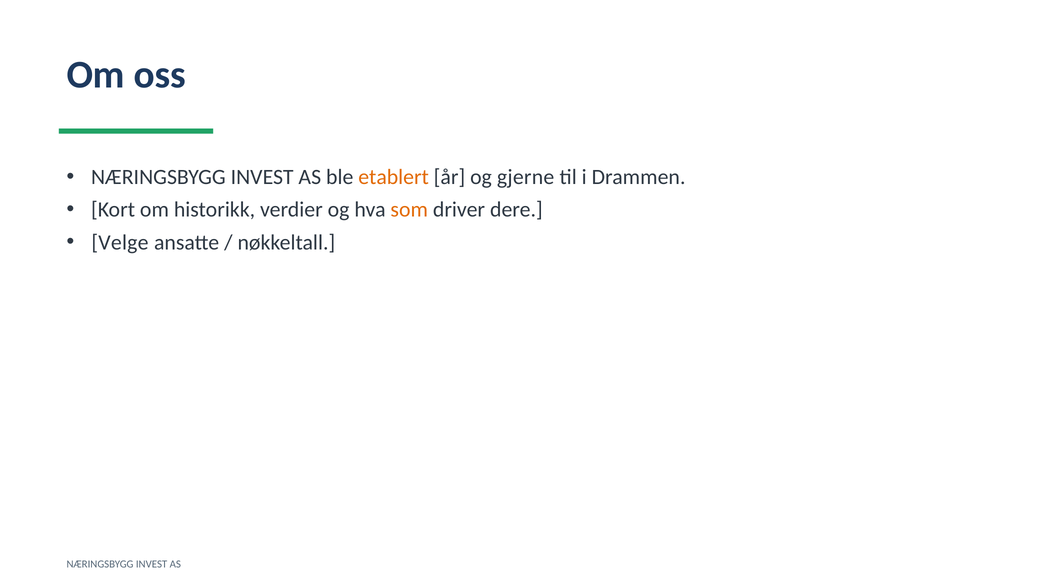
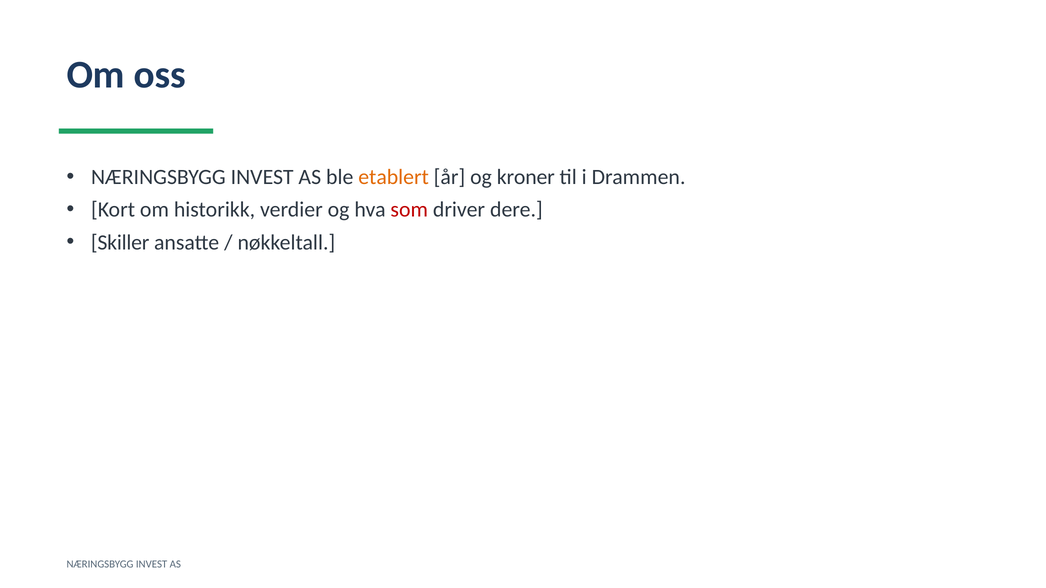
gjerne: gjerne -> kroner (526, 177)
som colour: orange -> red (409, 210)
Velge: Velge -> Skiller (120, 243)
